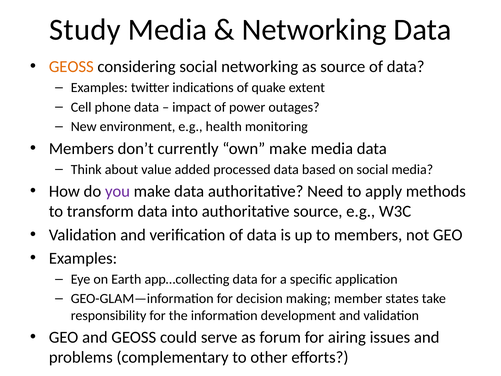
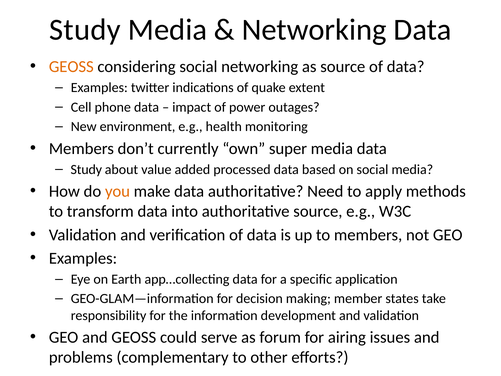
own make: make -> super (288, 148)
Think: Think -> Study (86, 169)
you colour: purple -> orange (117, 191)
